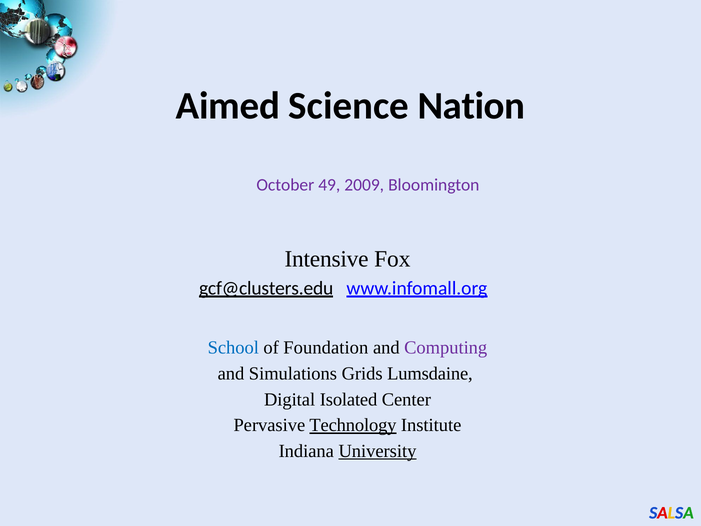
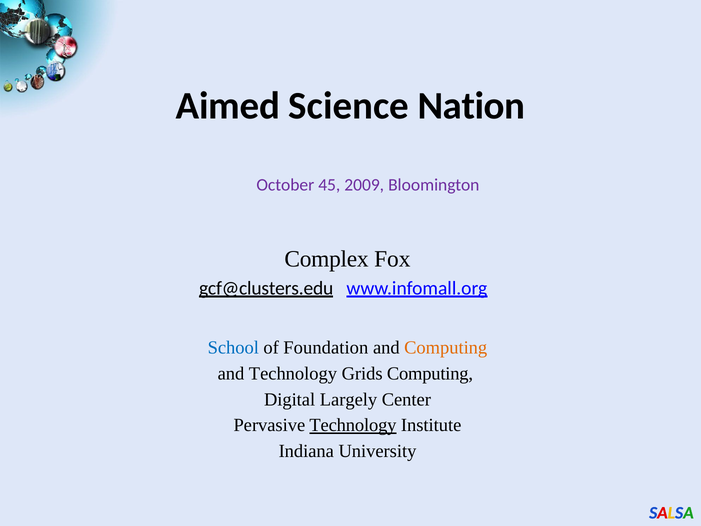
49: 49 -> 45 (329, 185)
Intensive: Intensive -> Complex (327, 259)
Computing colour: purple -> orange (446, 348)
and Simulations: Simulations -> Technology (293, 373)
Grids Lumsdaine: Lumsdaine -> Computing (430, 373)
Isolated: Isolated -> Largely (348, 399)
University underline: present -> none (377, 451)
